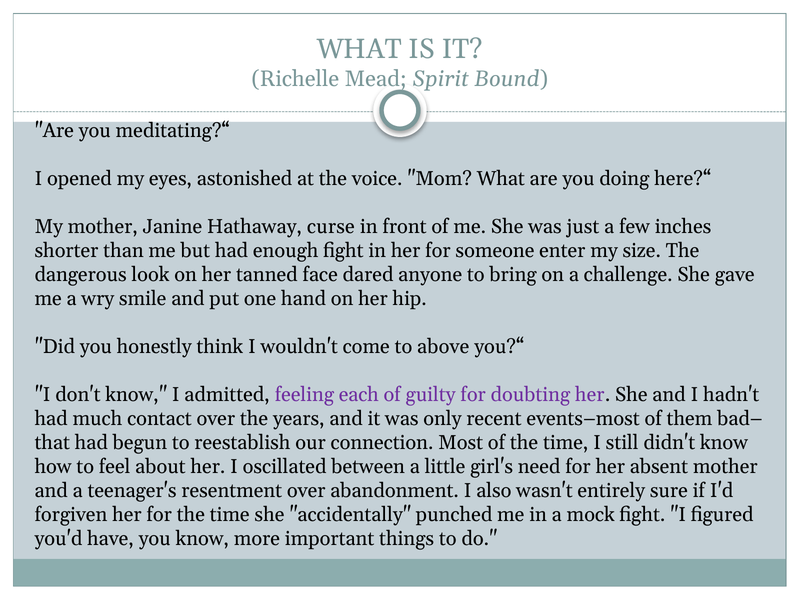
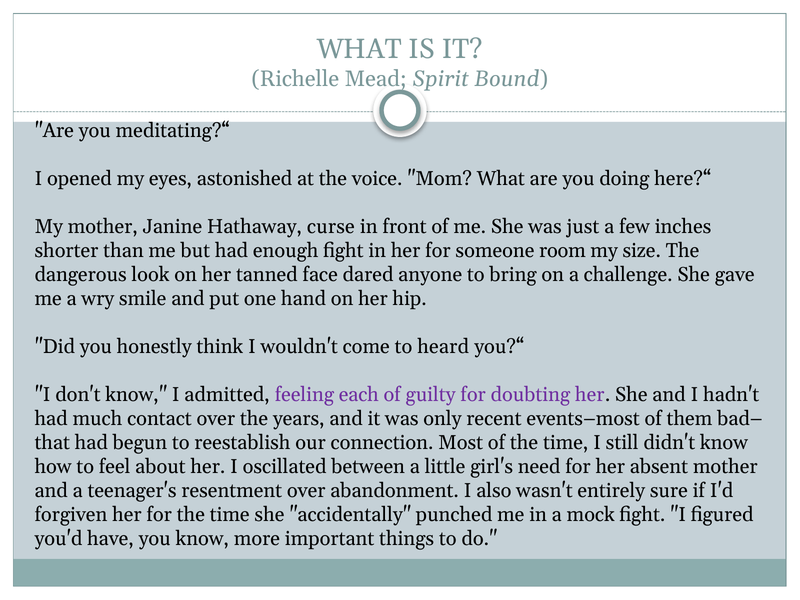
enter: enter -> room (562, 251)
above: above -> heard (443, 347)
